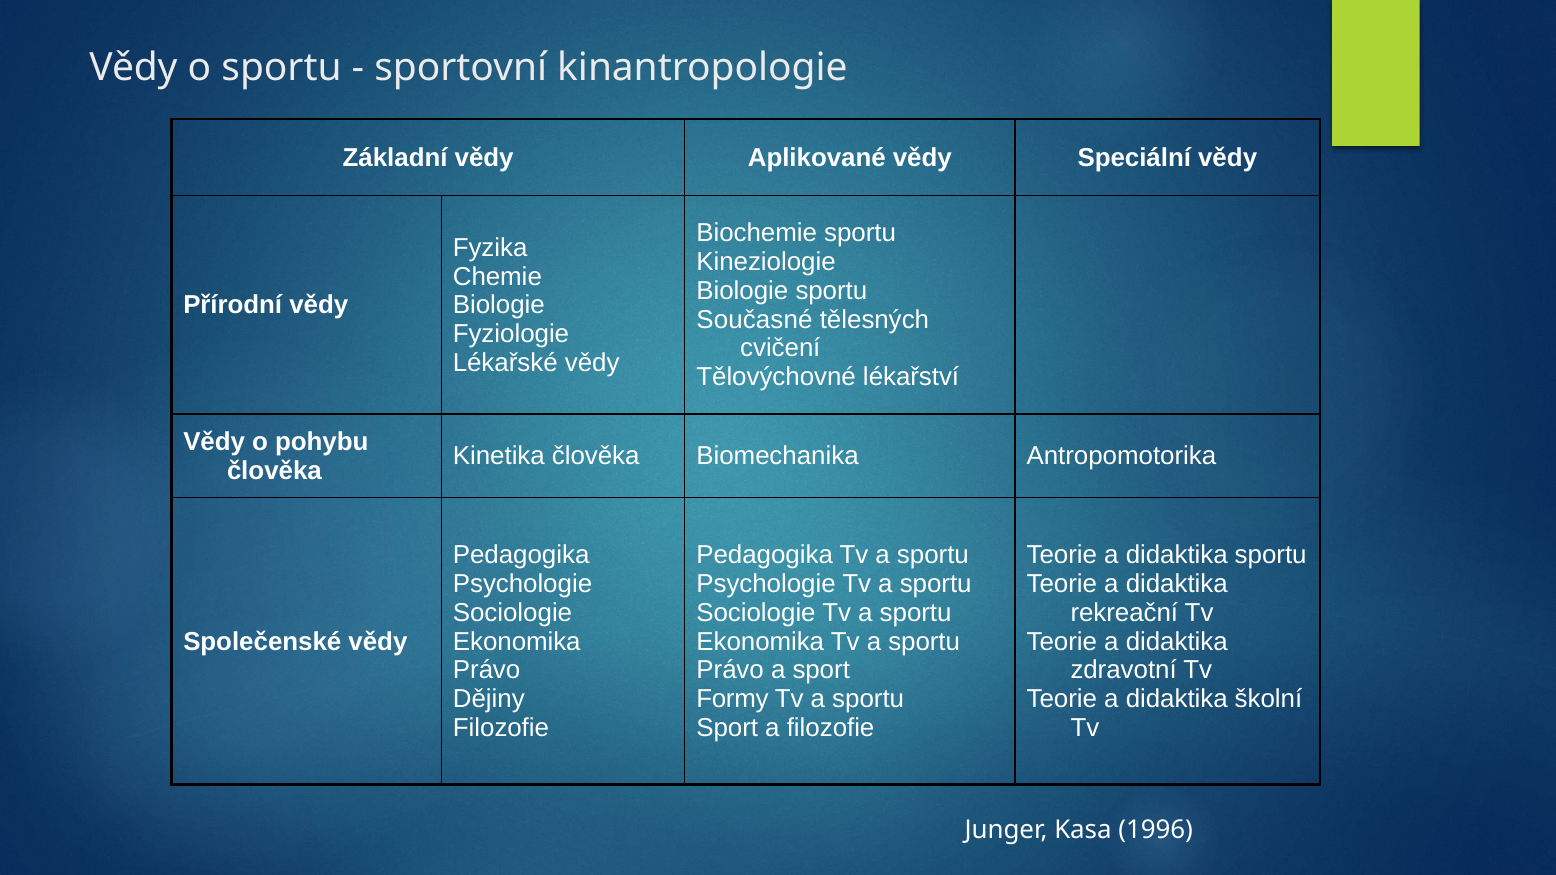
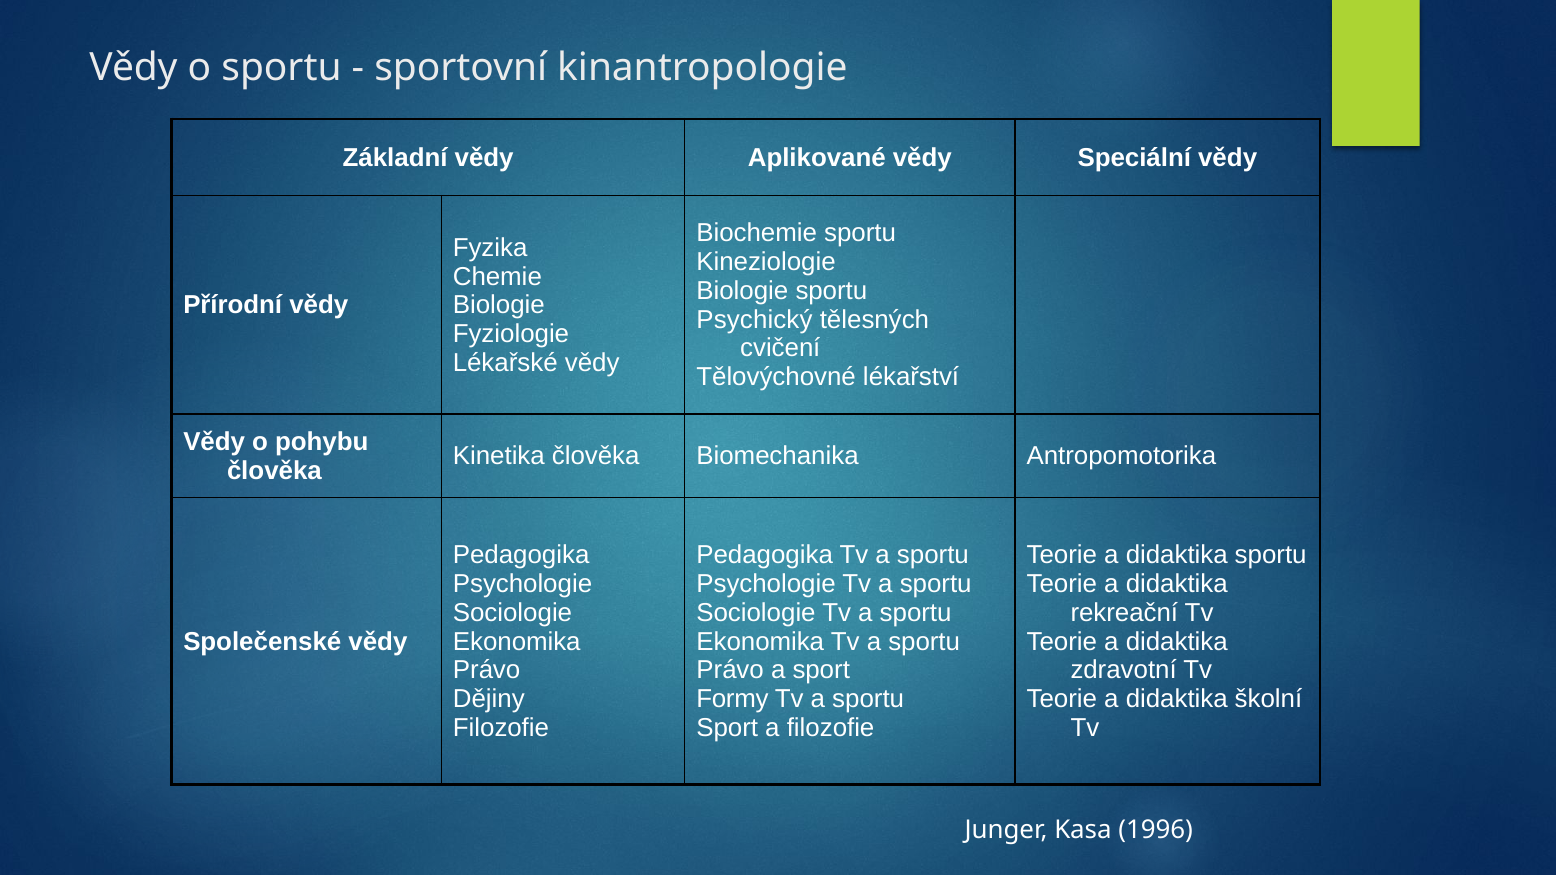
Současné: Současné -> Psychický (754, 320)
